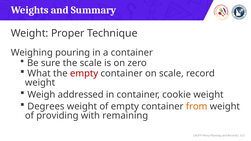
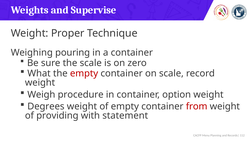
Summary: Summary -> Supervise (94, 10)
addressed: addressed -> procedure (81, 95)
cookie: cookie -> option (177, 95)
from colour: orange -> red (197, 107)
remaining: remaining -> statement (125, 116)
